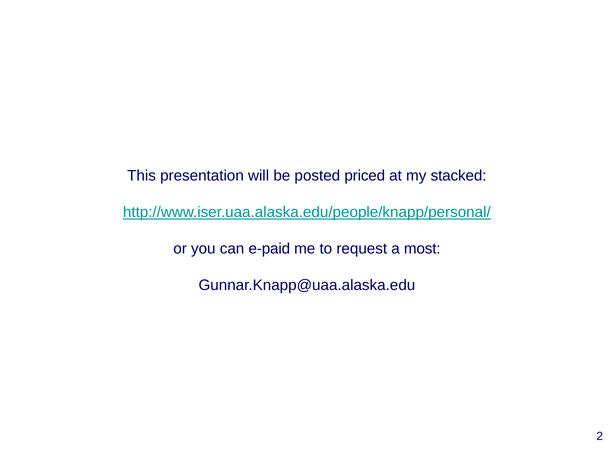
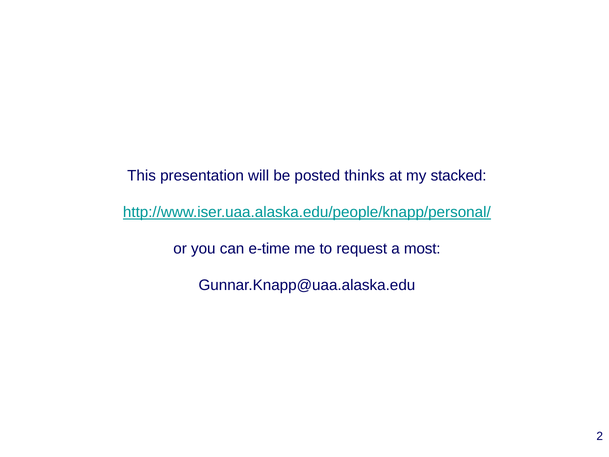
priced: priced -> thinks (365, 176)
e-paid: e-paid -> e-time (269, 249)
